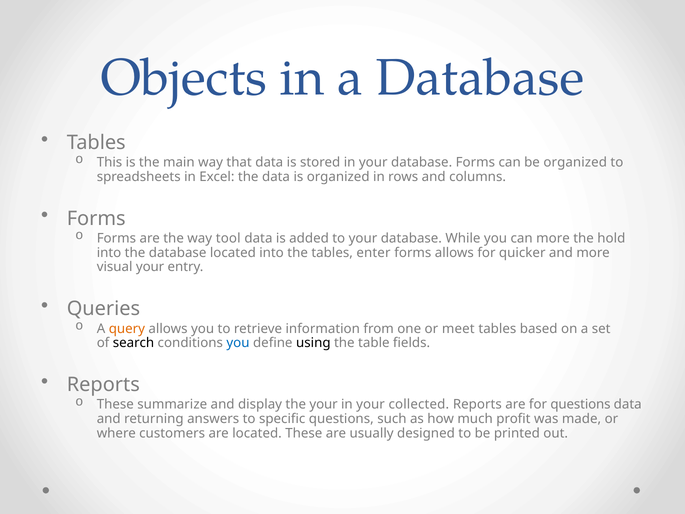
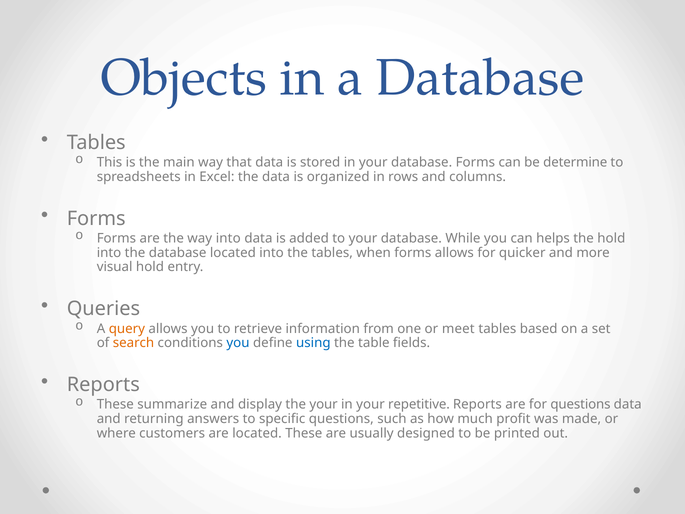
be organized: organized -> determine (575, 162)
way tool: tool -> into (228, 238)
can more: more -> helps (553, 238)
enter: enter -> when (374, 253)
visual your: your -> hold (150, 267)
search colour: black -> orange (134, 343)
using colour: black -> blue (313, 343)
collected: collected -> repetitive (419, 404)
